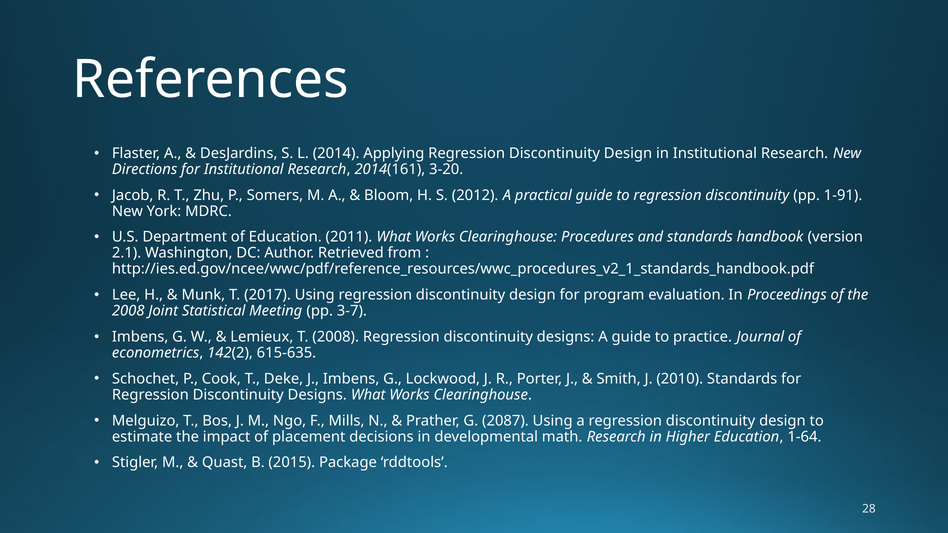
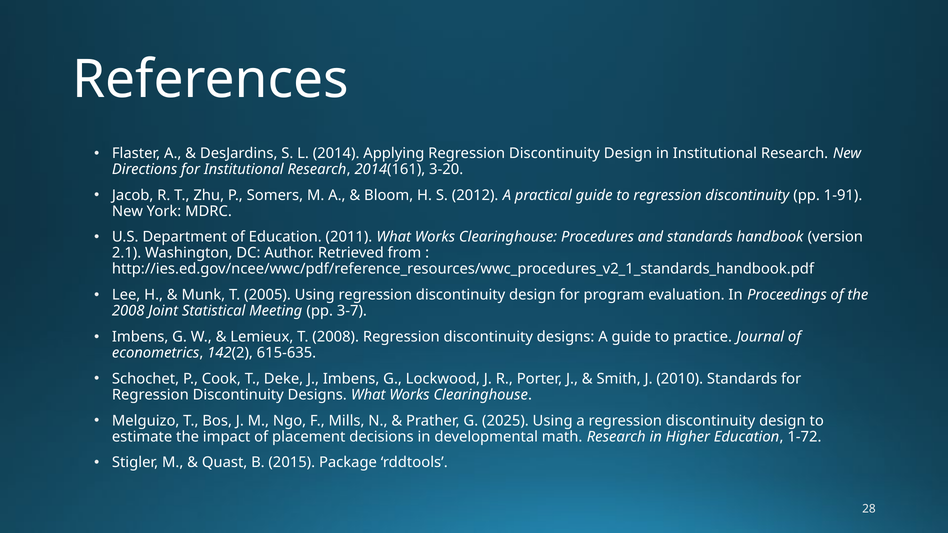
2017: 2017 -> 2005 (268, 295)
2087: 2087 -> 2025 (505, 421)
1-64: 1-64 -> 1-72 (804, 437)
